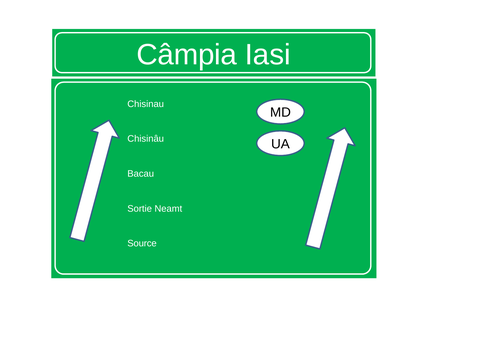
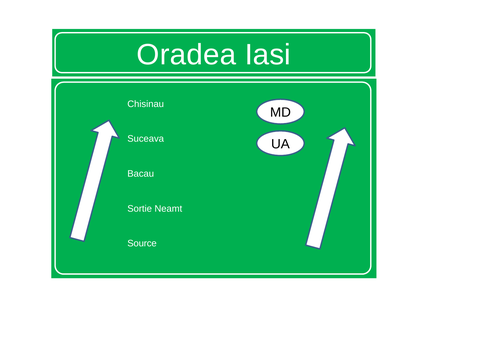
Câmpia: Câmpia -> Oradea (186, 55)
Chisinâu: Chisinâu -> Suceava (146, 139)
